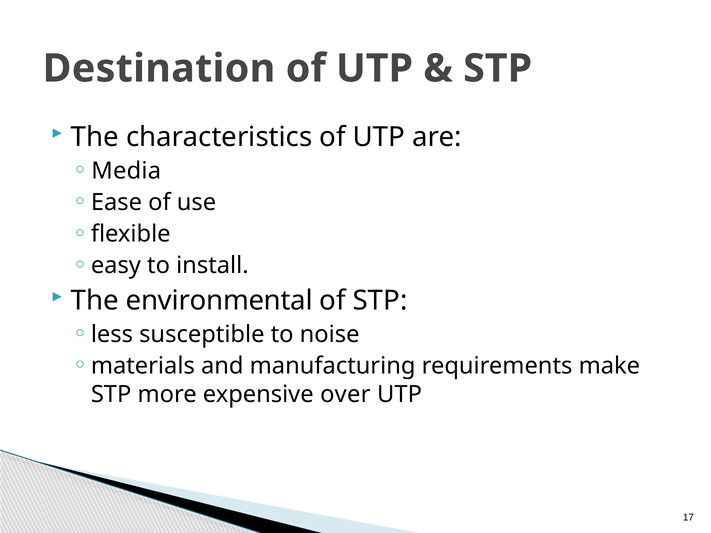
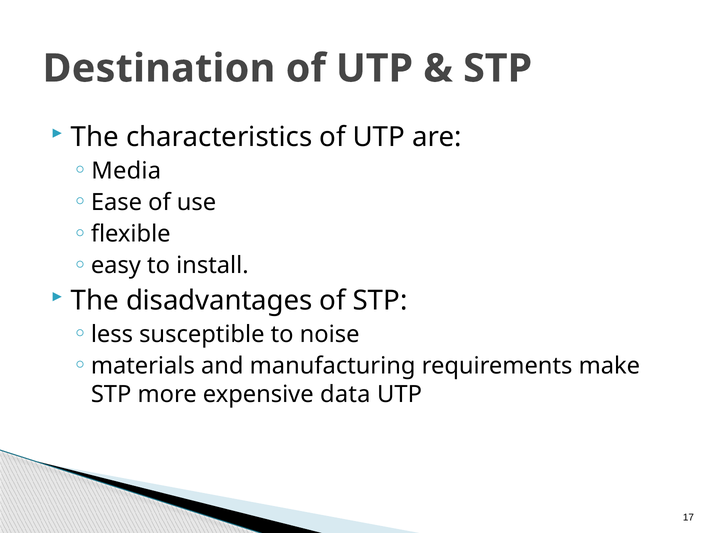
environmental: environmental -> disadvantages (219, 301)
over: over -> data (345, 395)
